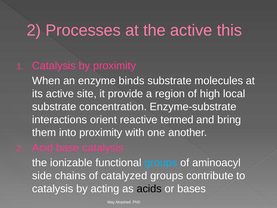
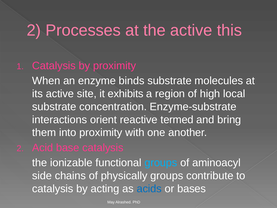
provide: provide -> exhibits (126, 94)
catalyzed: catalyzed -> physically (124, 176)
acids colour: black -> blue (149, 189)
